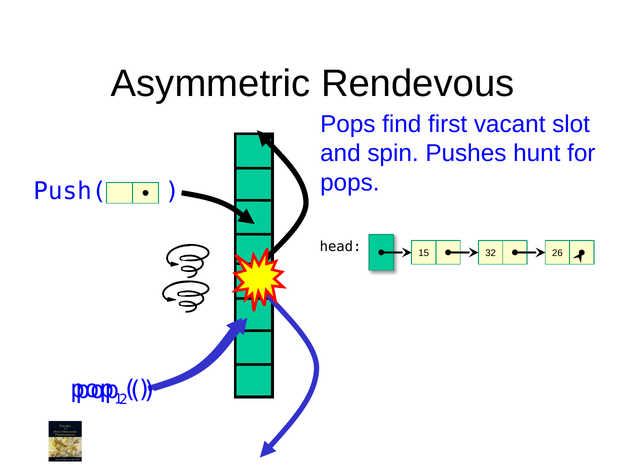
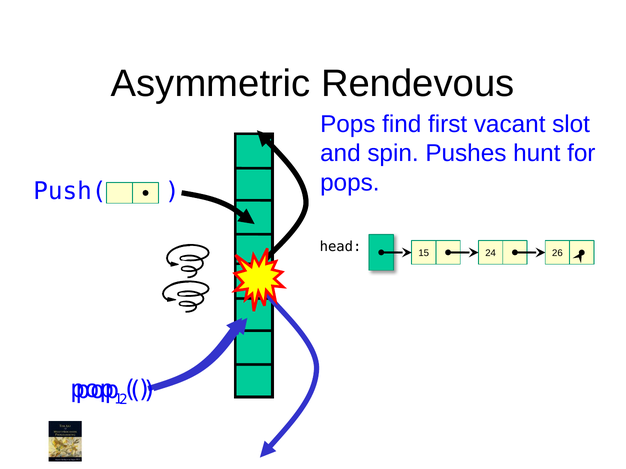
32: 32 -> 24 (491, 253)
